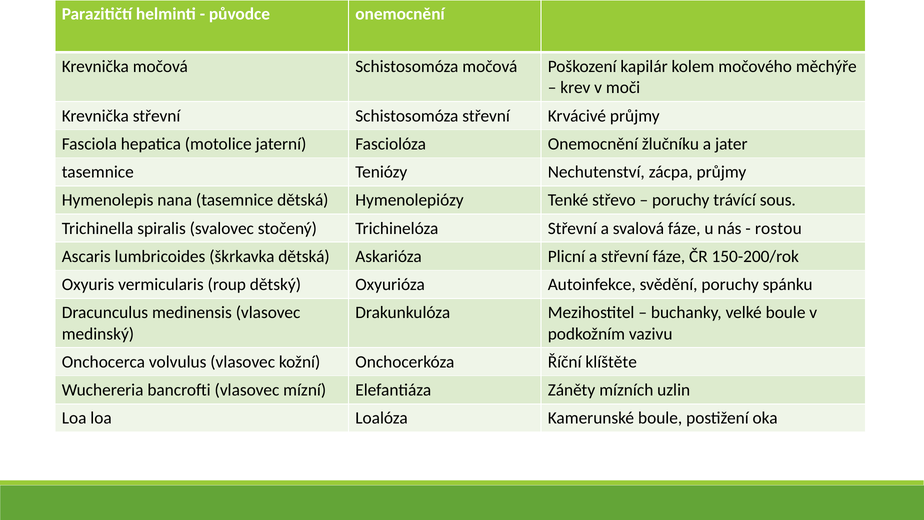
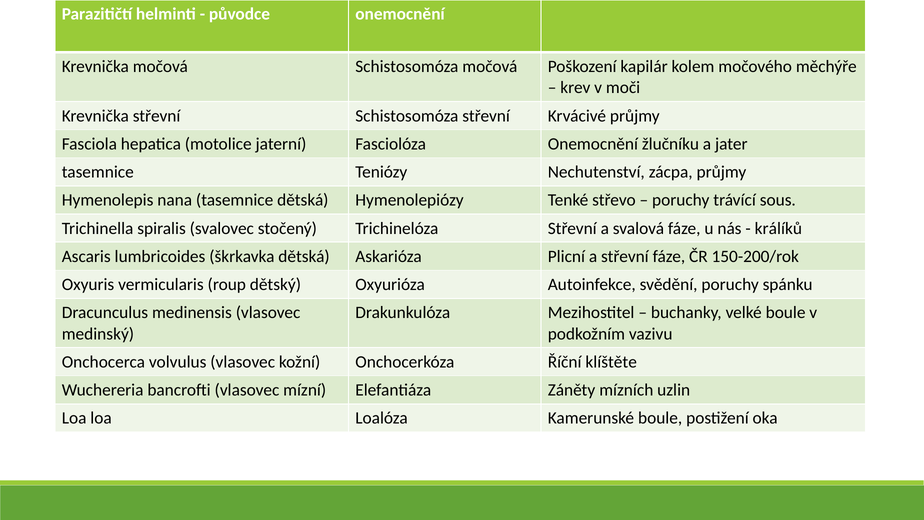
rostou: rostou -> králíků (778, 228)
